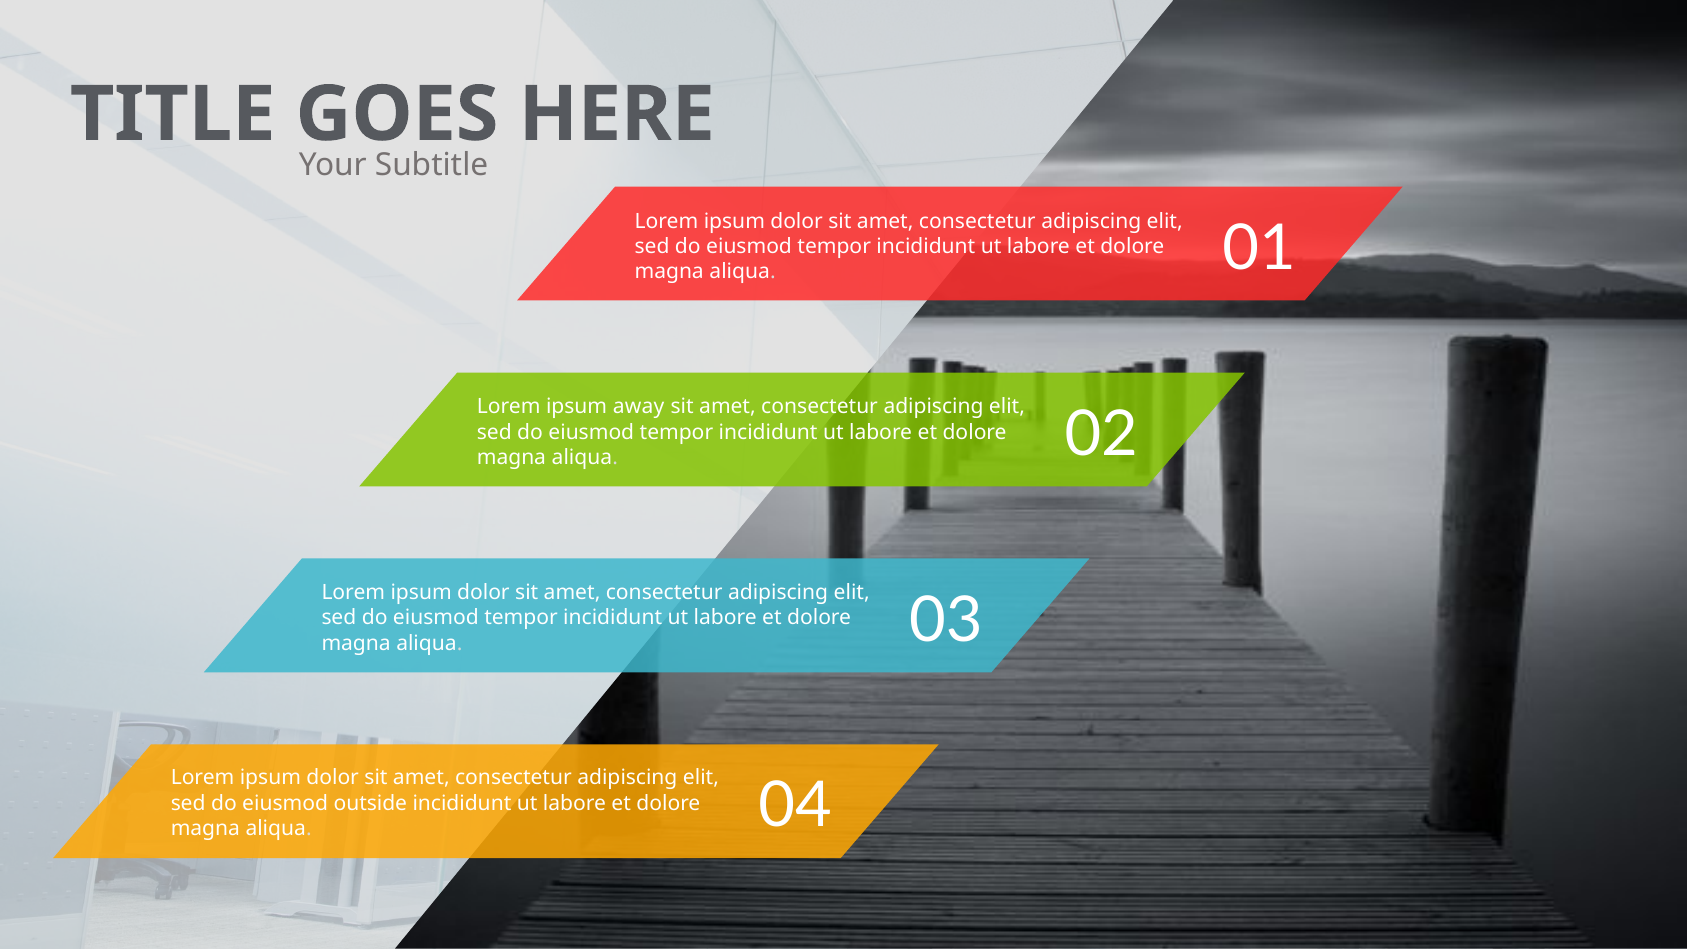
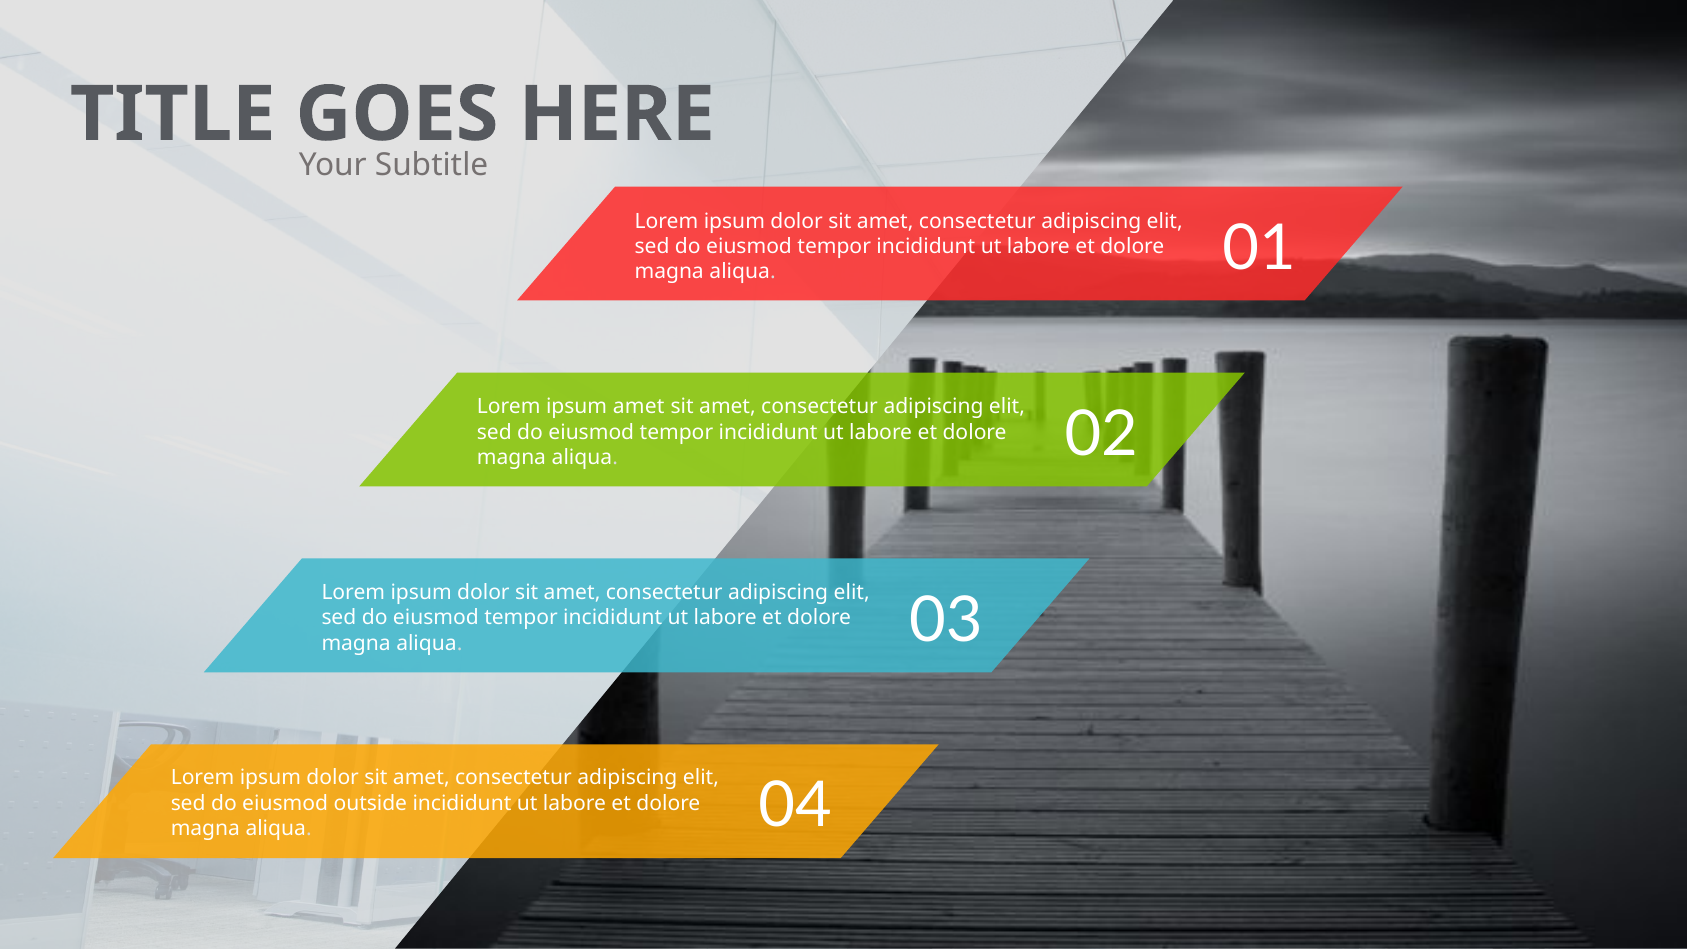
ipsum away: away -> amet (639, 407)
